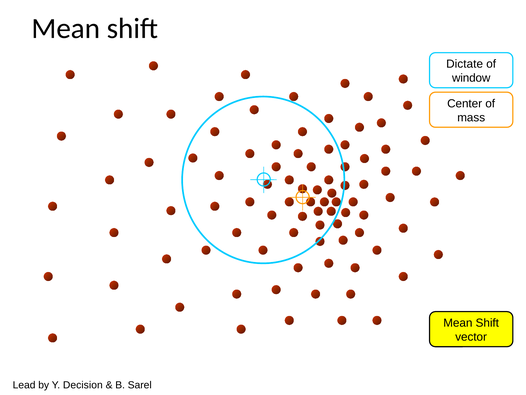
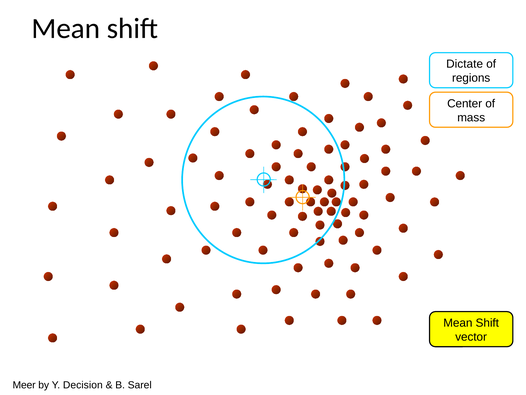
window: window -> regions (471, 78)
Lead: Lead -> Meer (24, 385)
